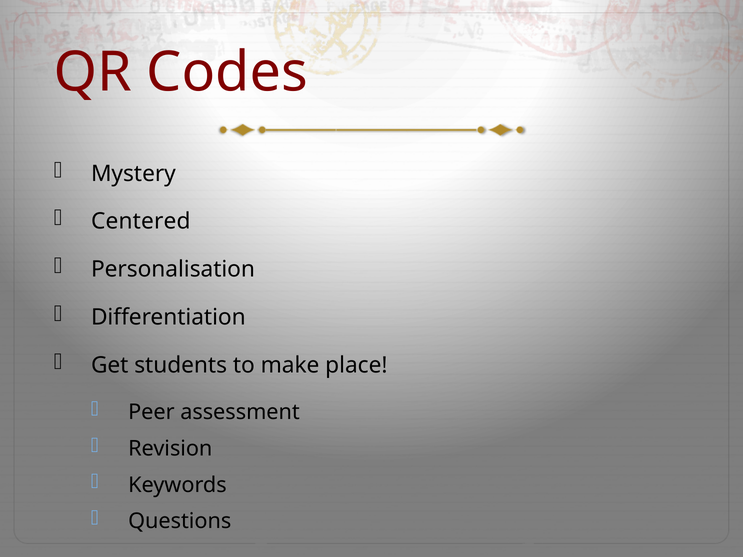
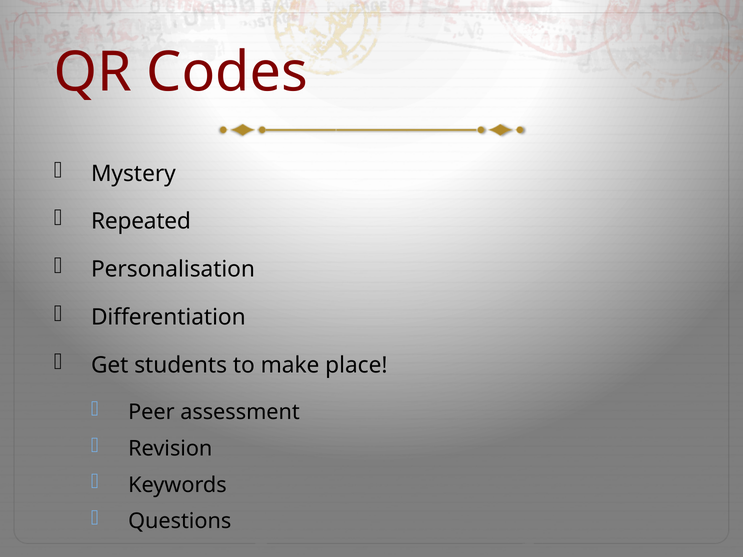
Centered: Centered -> Repeated (141, 222)
